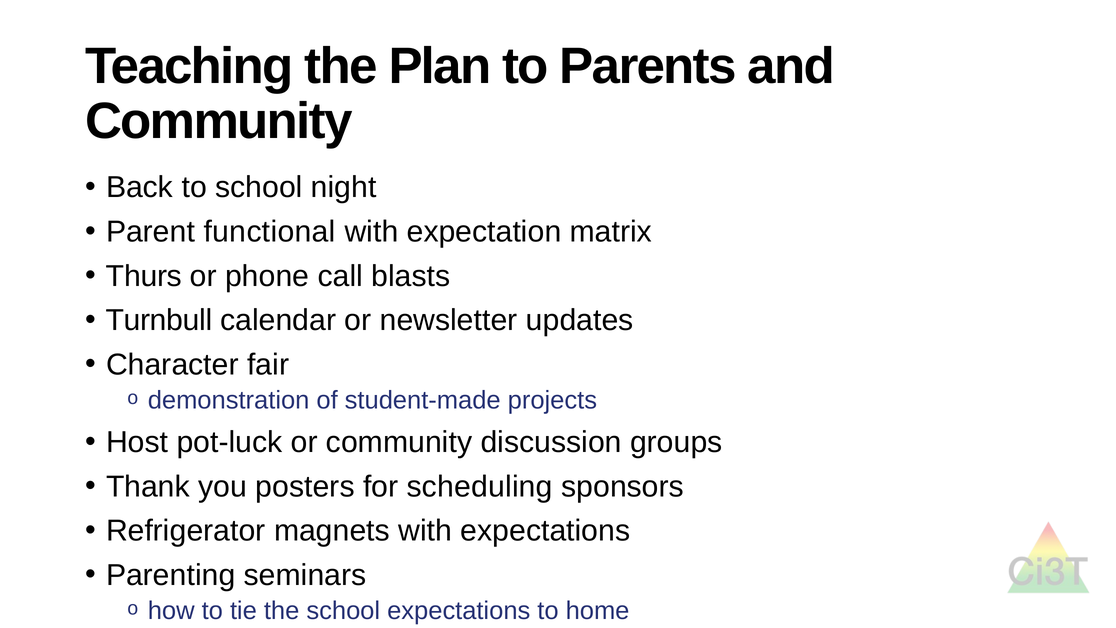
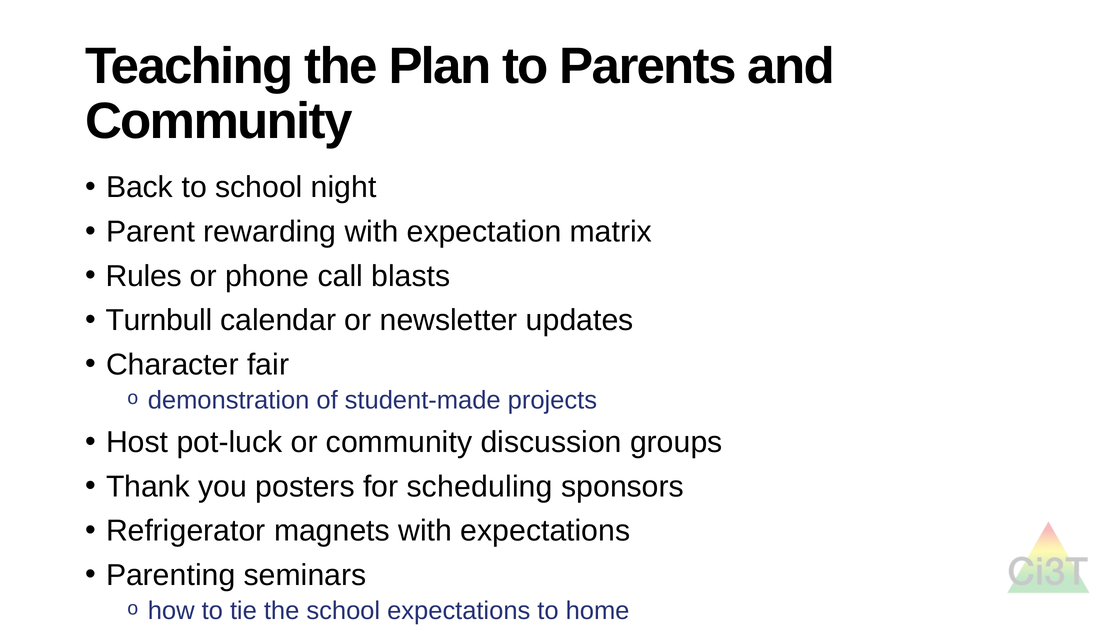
functional: functional -> rewarding (270, 232)
Thurs: Thurs -> Rules (144, 276)
